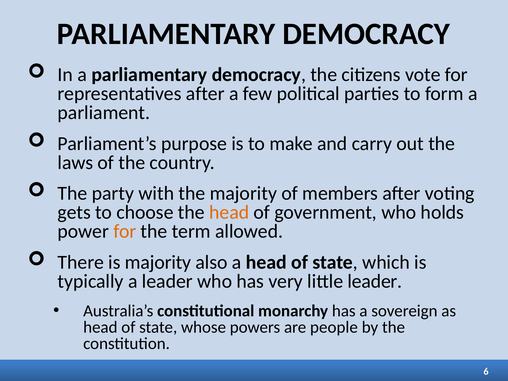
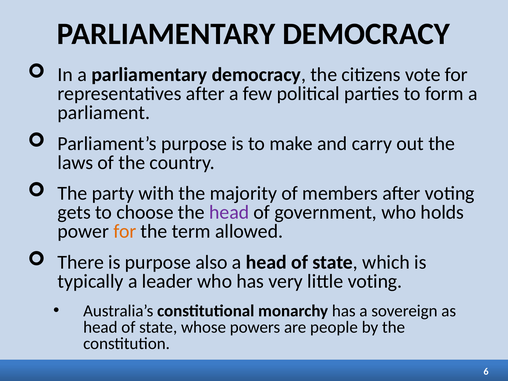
head colour: orange -> purple (229, 212)
is majority: majority -> purpose (158, 262)
little leader: leader -> voting (375, 281)
